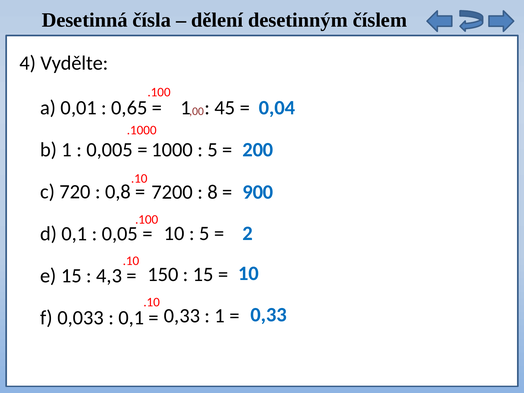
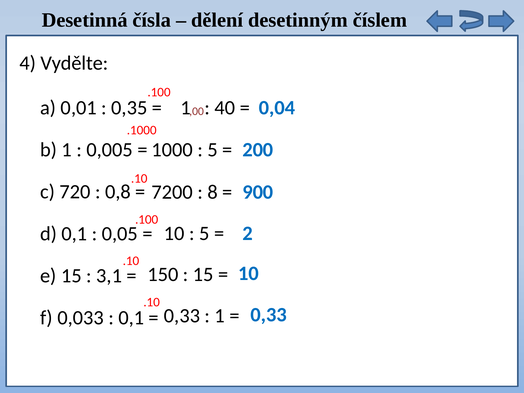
0,65: 0,65 -> 0,35 (129, 108)
45: 45 -> 40 (225, 108)
4,3: 4,3 -> 3,1 (109, 276)
